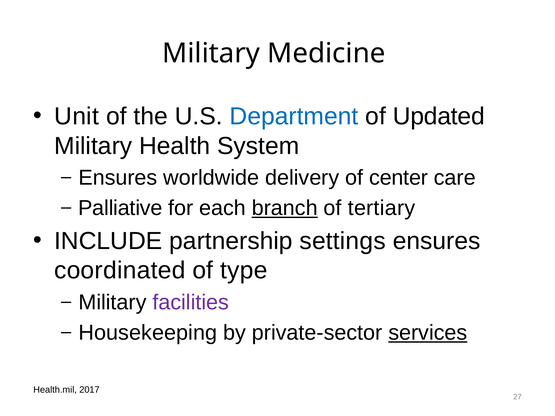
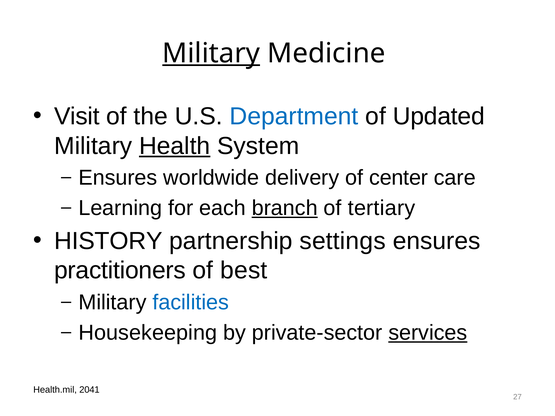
Military underline: none -> present (211, 53)
Unit: Unit -> Visit (77, 116)
Health underline: none -> present (175, 146)
Palliative: Palliative -> Learning (120, 208)
INCLUDE: INCLUDE -> HISTORY (108, 241)
coordinated: coordinated -> practitioners (120, 271)
type: type -> best (244, 271)
facilities colour: purple -> blue (191, 303)
2017: 2017 -> 2041 (89, 390)
